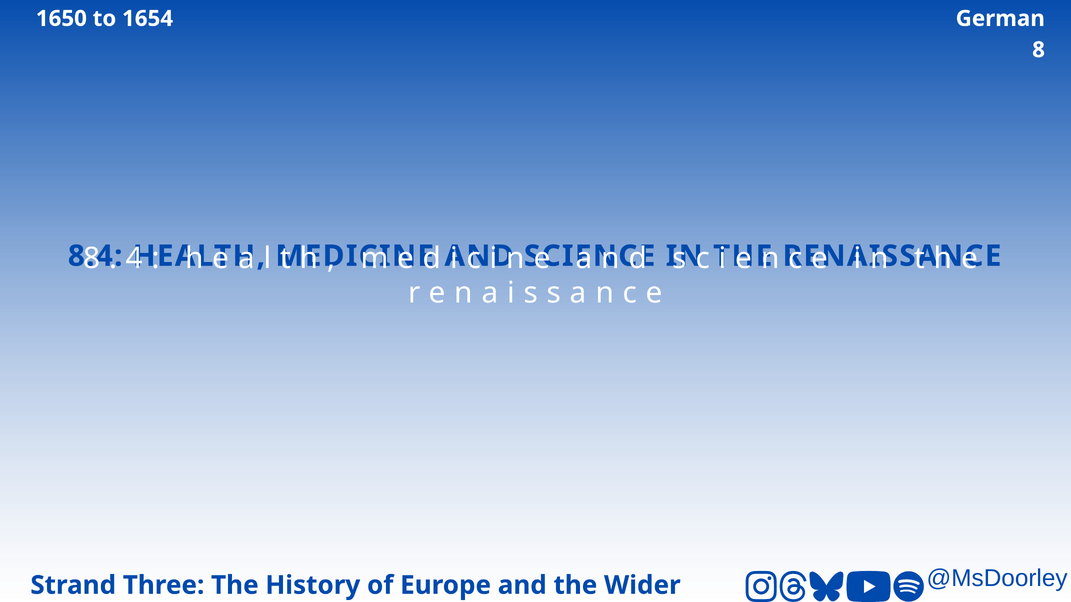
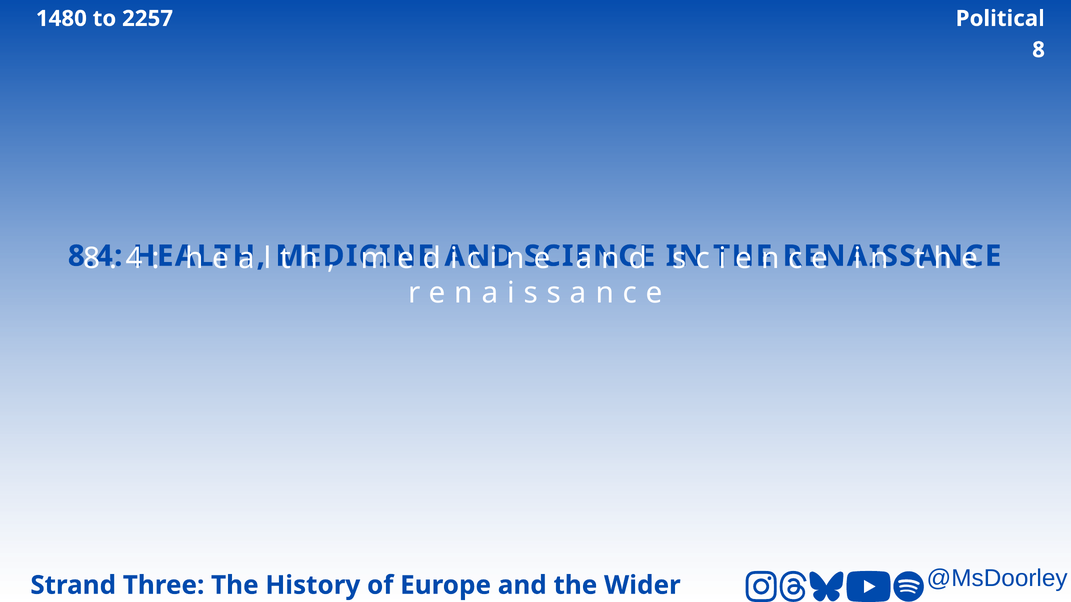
1650: 1650 -> 1480 (61, 19)
1654: 1654 -> 2257 (148, 19)
German: German -> Political (1000, 19)
